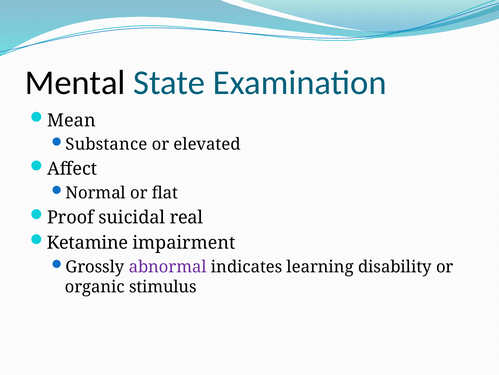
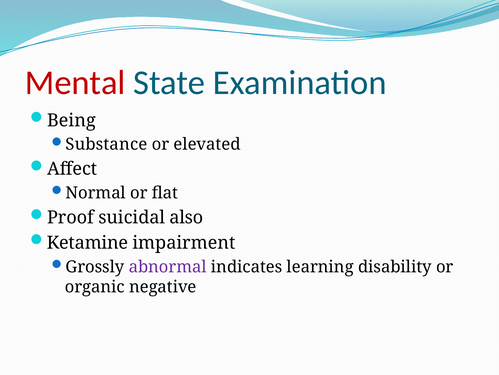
Mental colour: black -> red (75, 82)
Mean: Mean -> Being (71, 120)
real: real -> also (186, 217)
stimulus: stimulus -> negative (163, 286)
